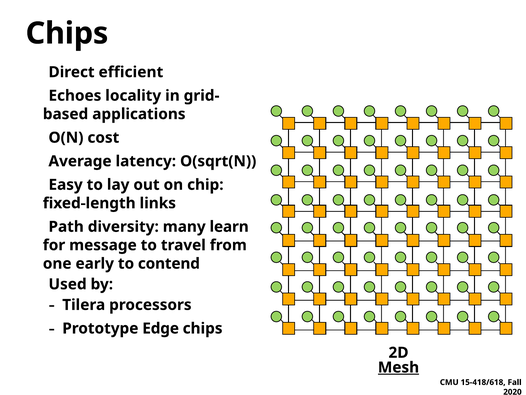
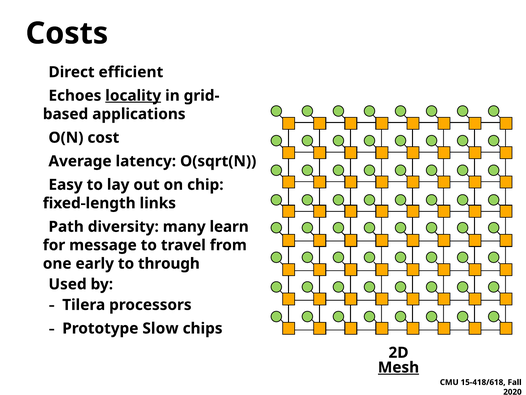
Chips: Chips -> Costs (67, 33)
locality underline: none -> present (133, 96)
contend: contend -> through (169, 263)
Edge: Edge -> Slow (160, 328)
